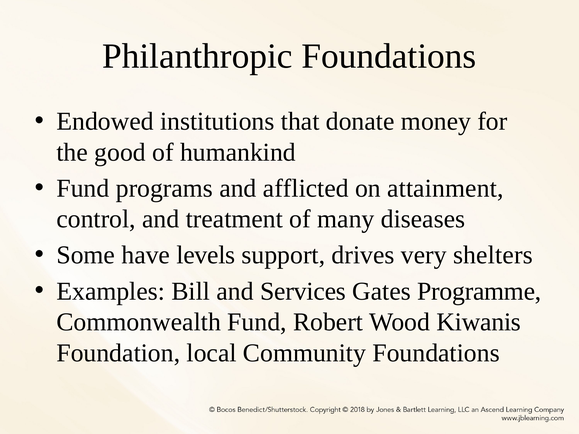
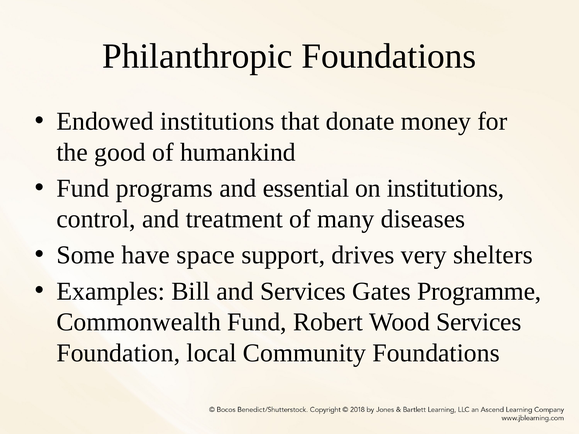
afflicted: afflicted -> essential (306, 188)
on attainment: attainment -> institutions (446, 188)
levels: levels -> space (206, 255)
Wood Kiwanis: Kiwanis -> Services (479, 322)
